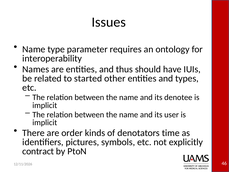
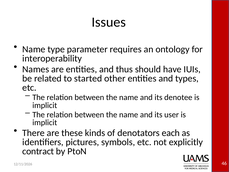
order: order -> these (72, 133)
time: time -> each (171, 133)
